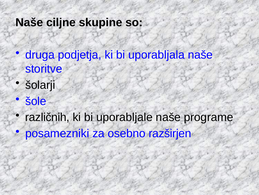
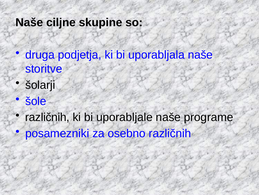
osebno razširjen: razširjen -> različnih (170, 133)
